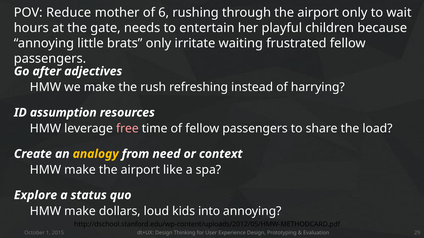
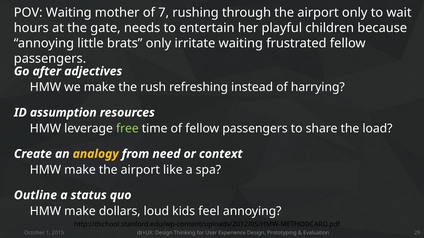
POV Reduce: Reduce -> Waiting (69, 13)
6: 6 -> 7 (164, 13)
free colour: pink -> light green (127, 129)
Explore: Explore -> Outline (35, 196)
into: into -> feel (209, 212)
